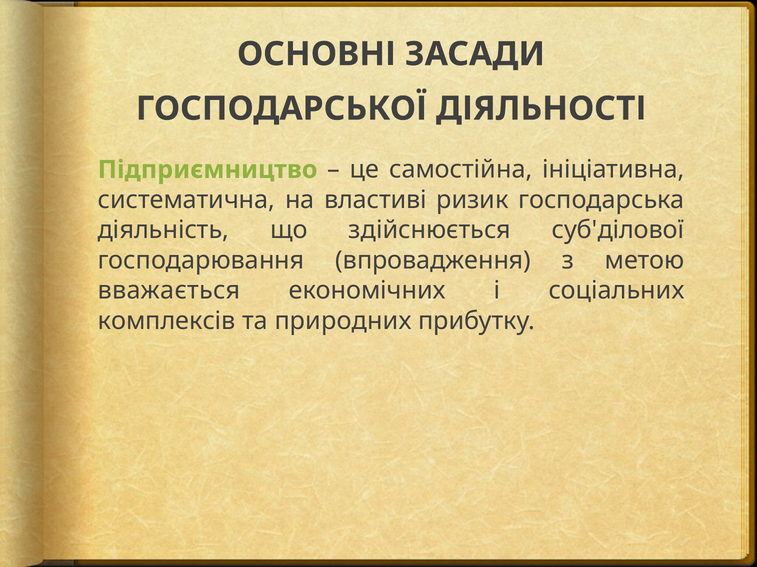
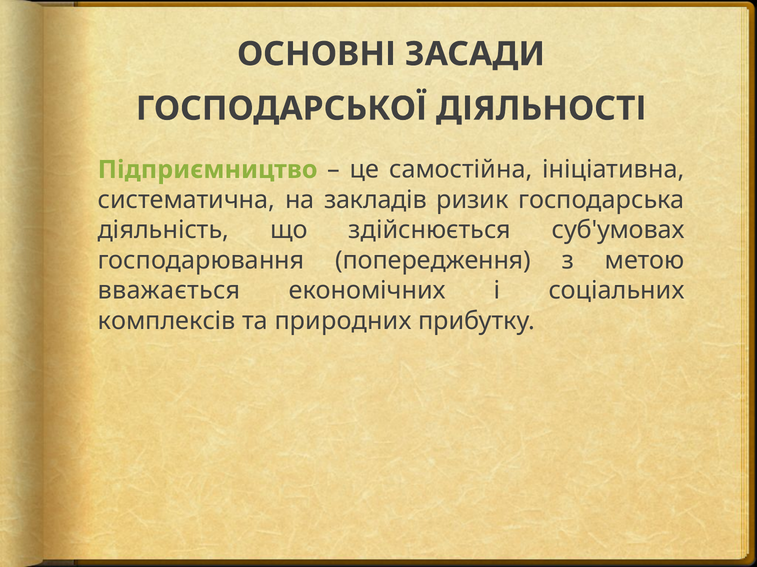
властиві: властиві -> закладів (375, 200)
суб'ділової: суб'ділової -> суб'умовах (618, 230)
впровадження: впровадження -> попередження (433, 261)
